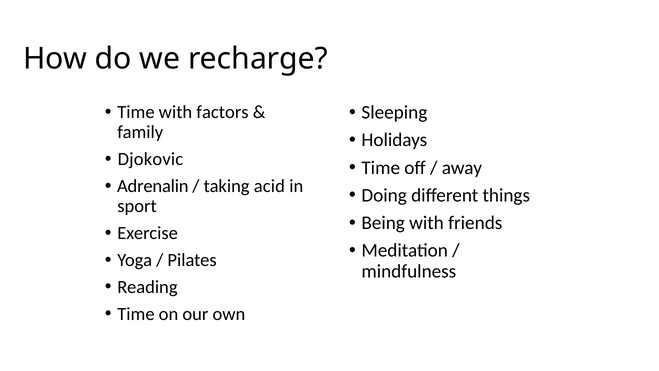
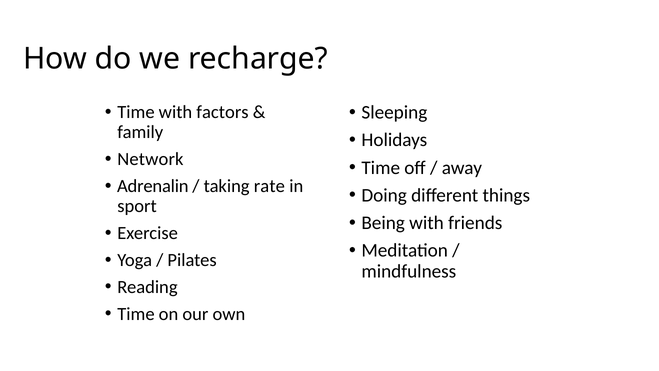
Djokovic: Djokovic -> Network (150, 159)
acid: acid -> rate (269, 186)
